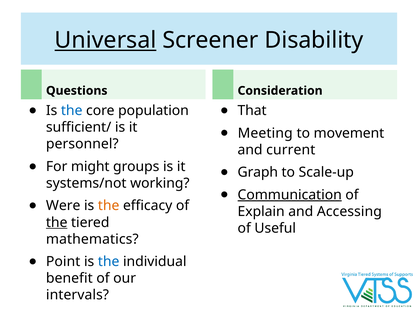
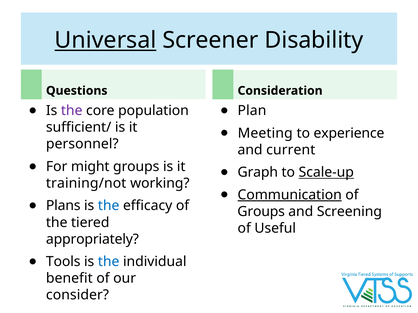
the colour: blue -> purple (72, 111)
That: That -> Plan (252, 111)
movement: movement -> experience (349, 133)
Scale-up underline: none -> present (326, 173)
systems/not: systems/not -> training/not (86, 184)
Were: Were -> Plans (63, 206)
the colour: orange -> blue (109, 206)
Explain: Explain -> Groups (261, 212)
Accessing: Accessing -> Screening (349, 212)
the underline: present -> none (57, 223)
mathematics: mathematics -> appropriately (92, 240)
Point: Point -> Tools (63, 262)
intervals: intervals -> consider (77, 295)
